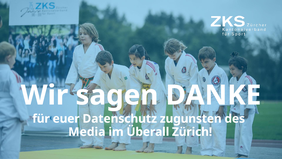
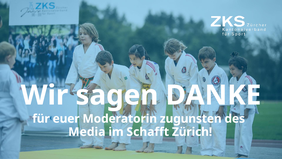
Datenschutz: Datenschutz -> Moderatorin (120, 118)
Überall: Überall -> Schafft (148, 132)
